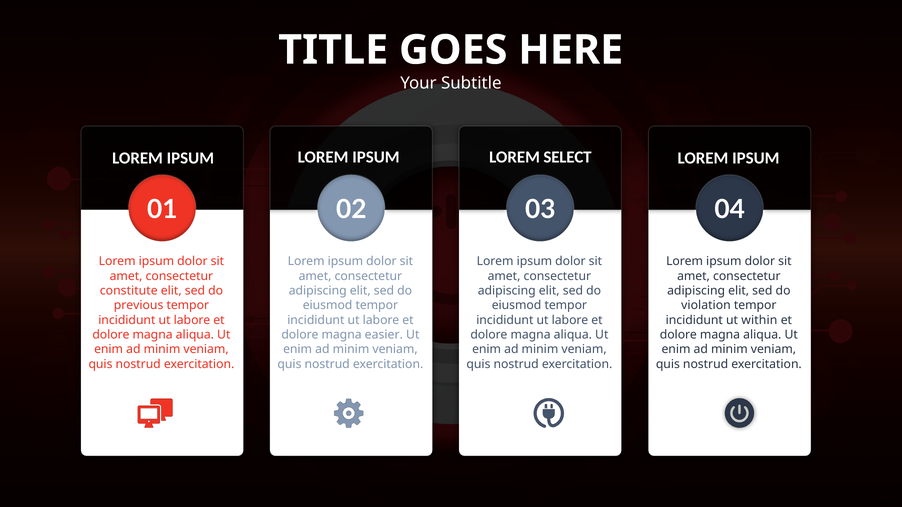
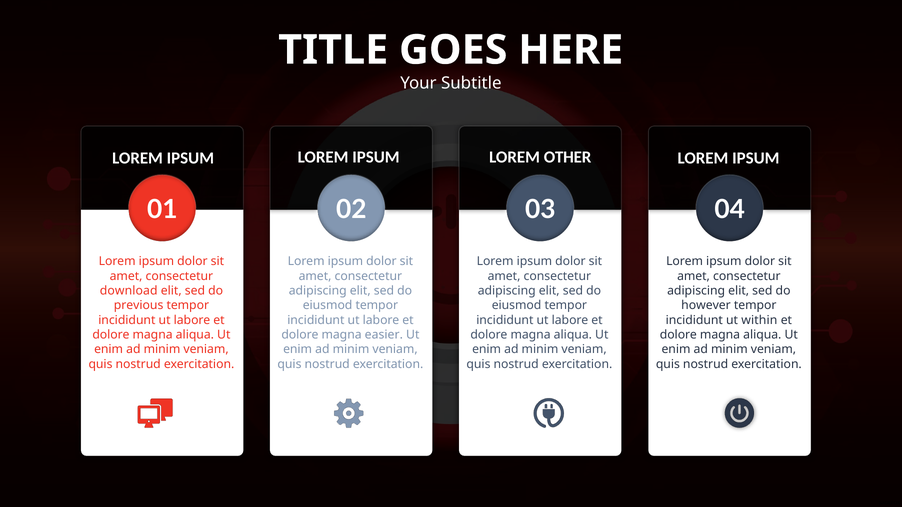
SELECT: SELECT -> OTHER (568, 157)
constitute: constitute -> download (129, 291)
violation: violation -> however (706, 306)
